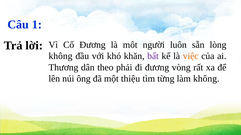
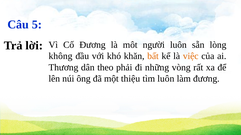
1: 1 -> 5 (37, 25)
bất colour: purple -> orange (153, 56)
đi đương: đương -> những (157, 68)
tìm từng: từng -> luôn (166, 79)
làm không: không -> đương (206, 79)
